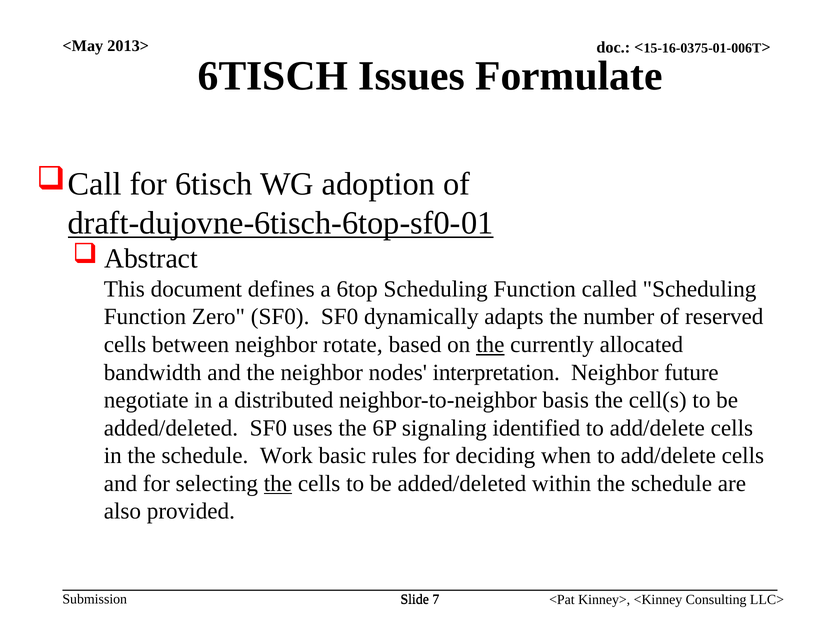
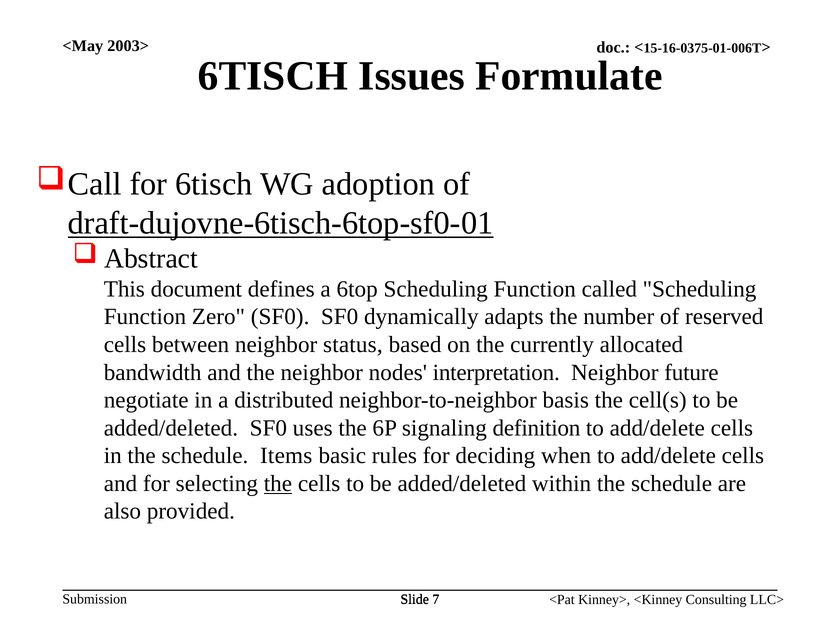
2013>: 2013> -> 2003> (128, 46)
rotate: rotate -> status (353, 344)
the underline: present -> none (490, 344)
identified: identified -> definition (536, 428)
Work: Work -> Items (286, 456)
